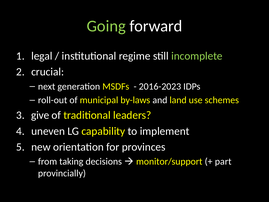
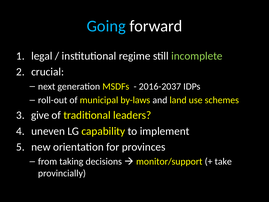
Going colour: light green -> light blue (106, 26)
2016-2023: 2016-2023 -> 2016-2037 (160, 86)
part: part -> take (223, 161)
